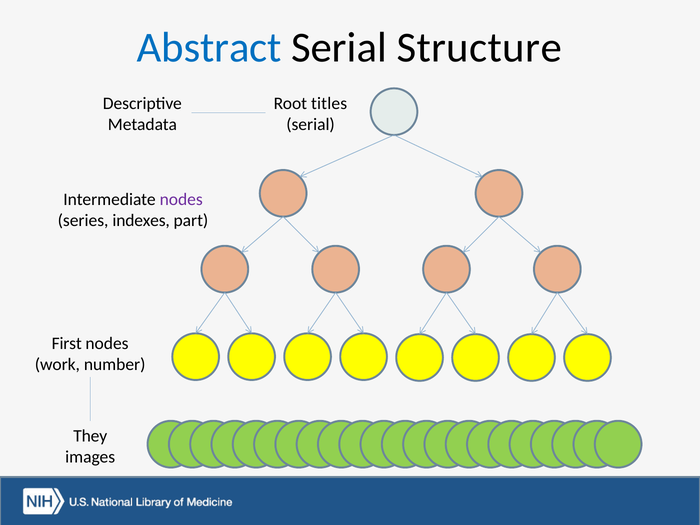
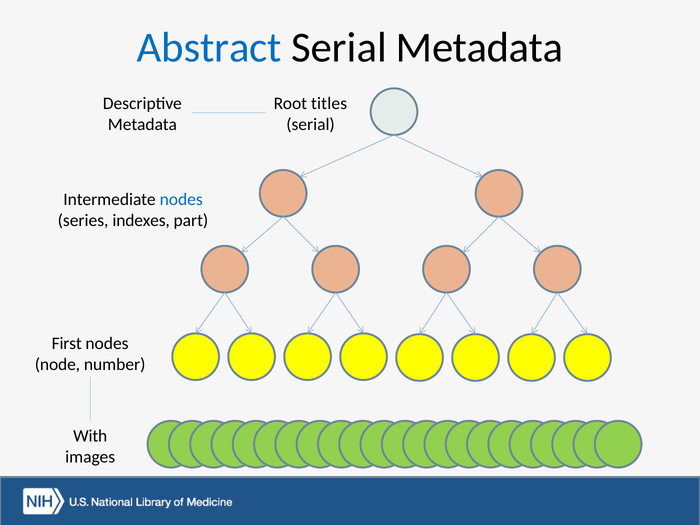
Serial Structure: Structure -> Metadata (480, 48)
nodes colour: purple -> blue (181, 200)
work: work -> node (57, 365)
They: They -> With (90, 436)
